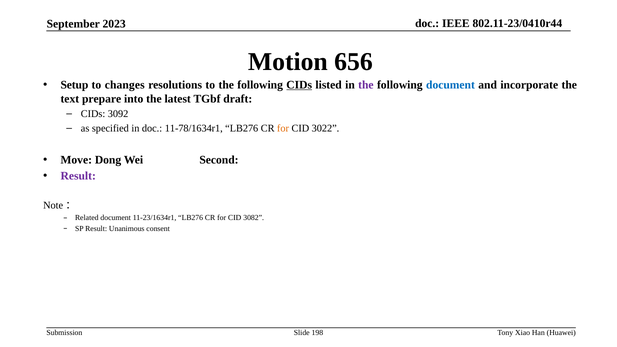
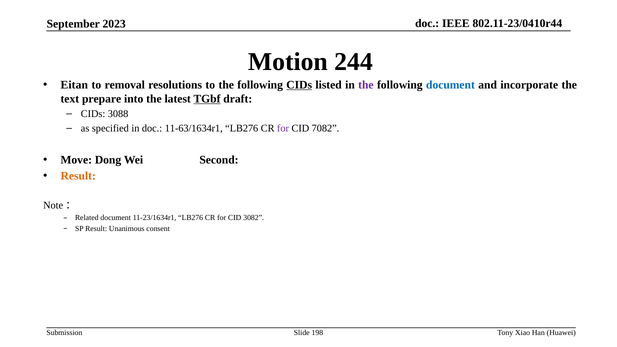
656: 656 -> 244 (353, 62)
Setup: Setup -> Eitan (74, 85)
changes: changes -> removal (125, 85)
TGbf underline: none -> present (207, 99)
3092: 3092 -> 3088 (118, 114)
11-78/1634r1: 11-78/1634r1 -> 11-63/1634r1 (194, 128)
for colour: orange -> purple (283, 128)
3022: 3022 -> 7082 (326, 128)
Result colour: purple -> orange (78, 176)
